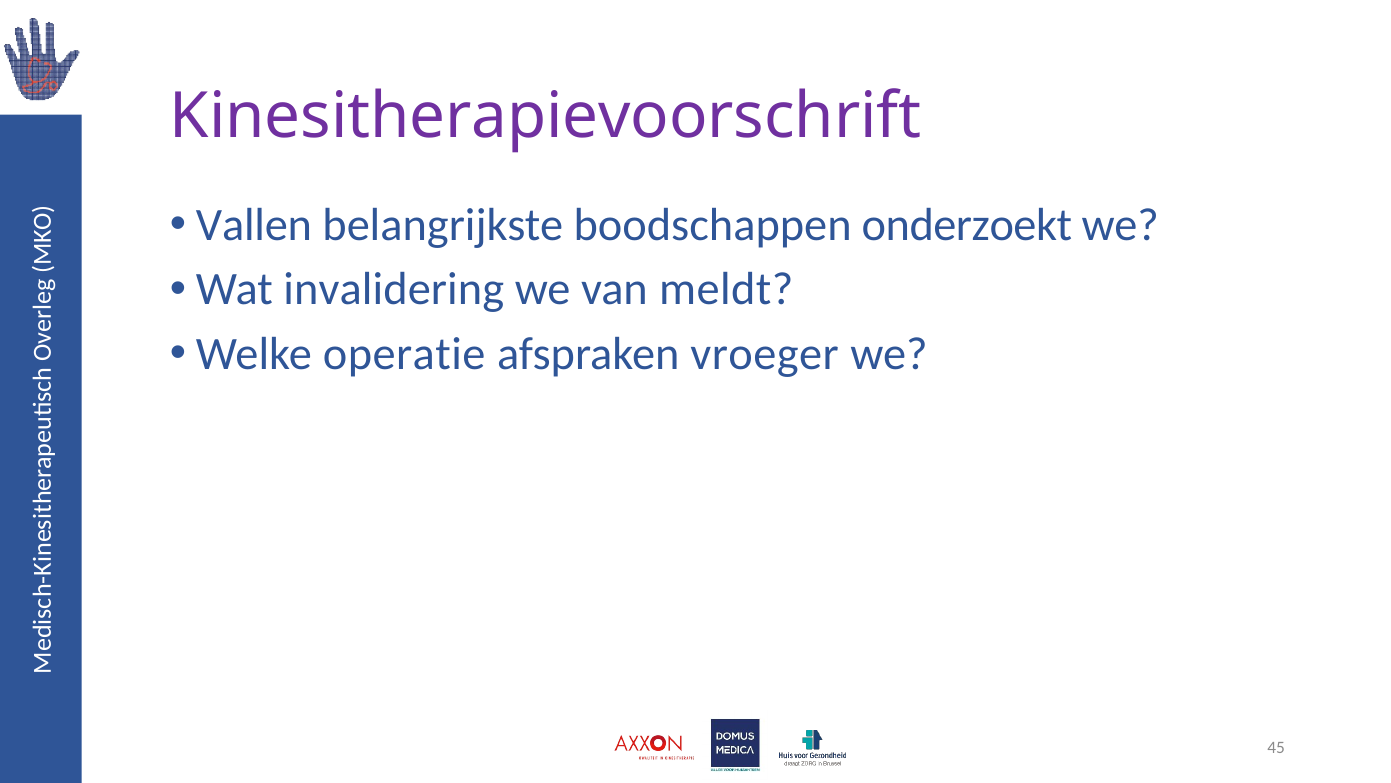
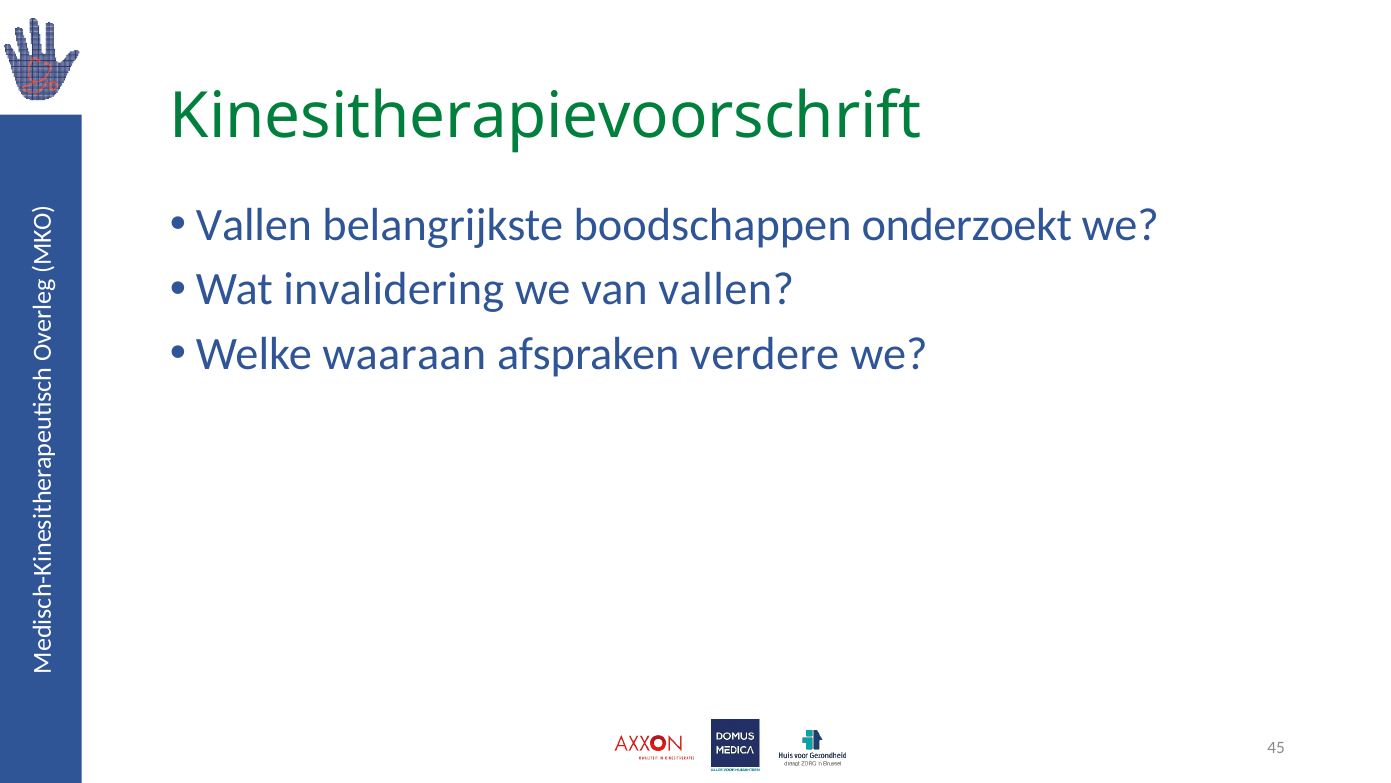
Kinesitherapievoorschrift colour: purple -> green (546, 117)
van meldt: meldt -> vallen (726, 289)
operatie: operatie -> waaraan (404, 354)
vroeger: vroeger -> verdere (765, 354)
